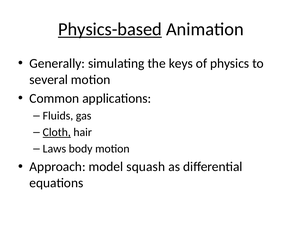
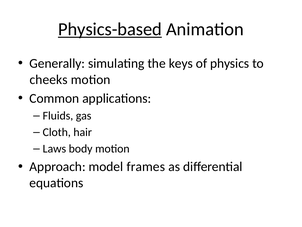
several: several -> cheeks (49, 79)
Cloth underline: present -> none (57, 132)
squash: squash -> frames (146, 166)
